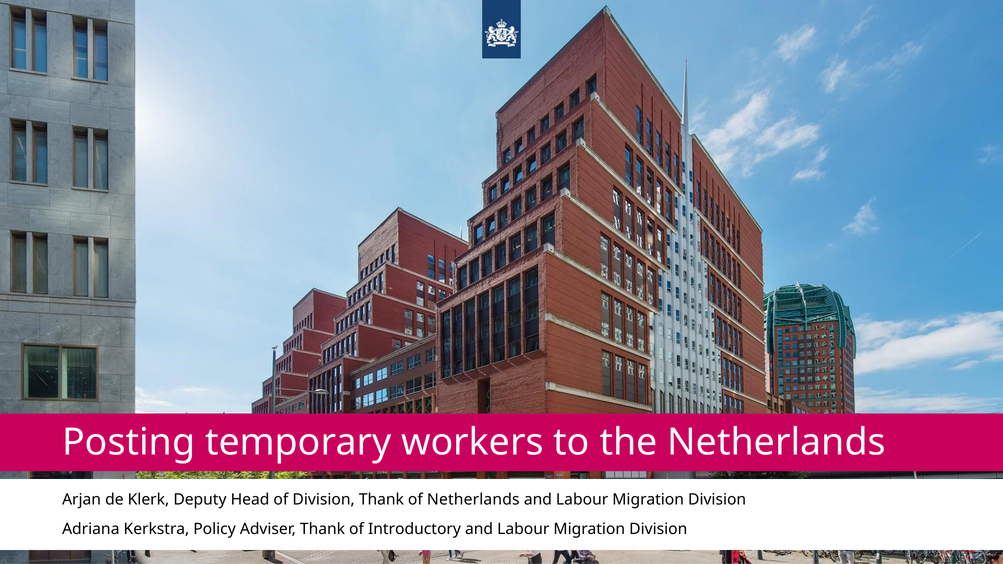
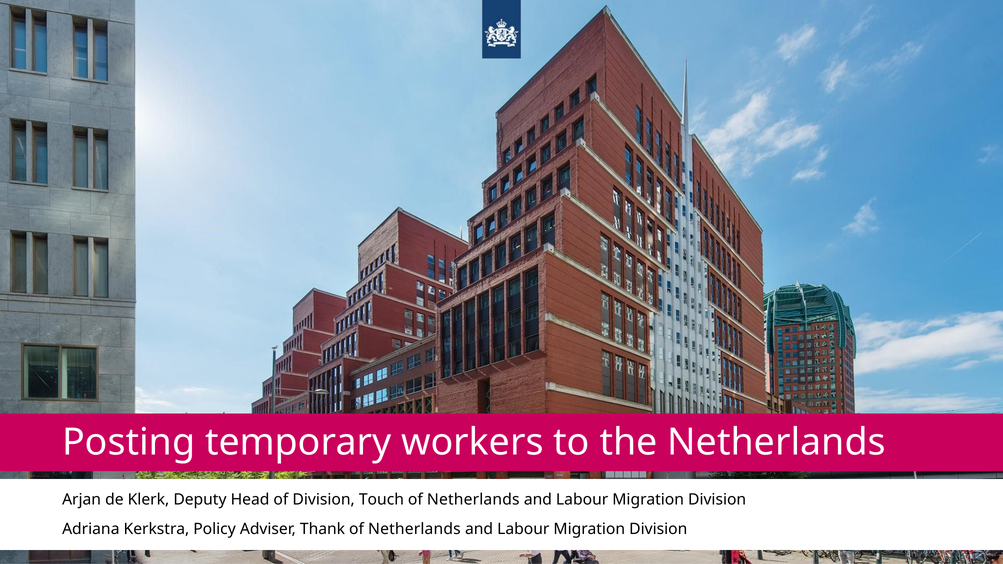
Division Thank: Thank -> Touch (381, 500)
Introductory: Introductory -> Netherlands (414, 529)
